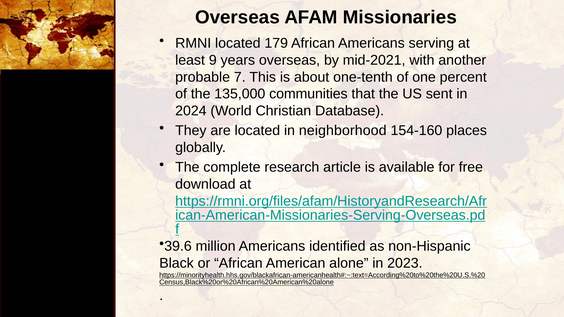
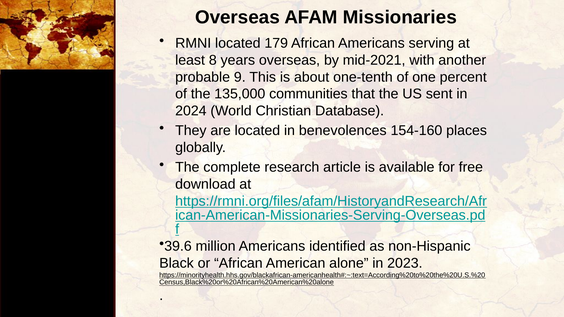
9: 9 -> 8 (213, 60)
7: 7 -> 9 (240, 77)
neighborhood: neighborhood -> benevolences (343, 131)
